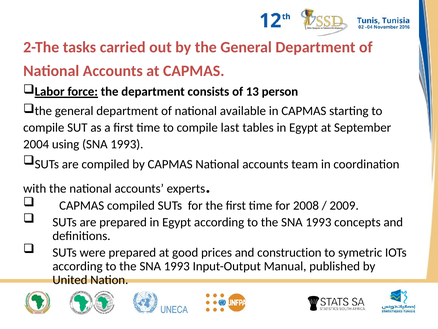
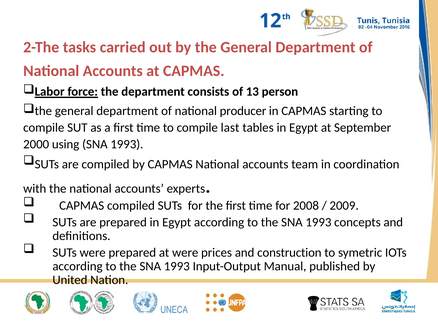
available: available -> producer (243, 111)
2004: 2004 -> 2000 (36, 144)
at good: good -> were (185, 252)
